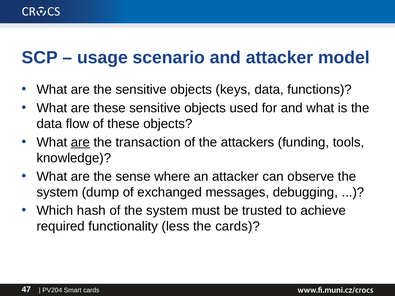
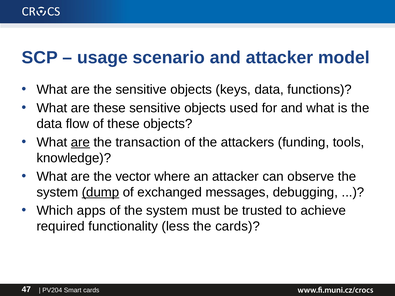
sense: sense -> vector (133, 177)
dump underline: none -> present (101, 192)
hash: hash -> apps (91, 211)
